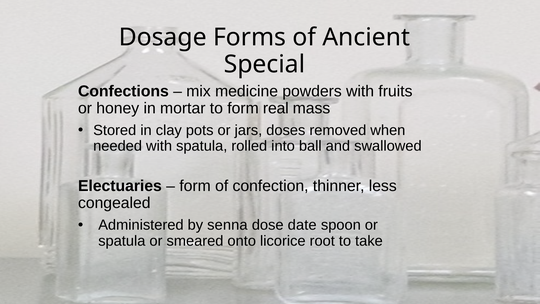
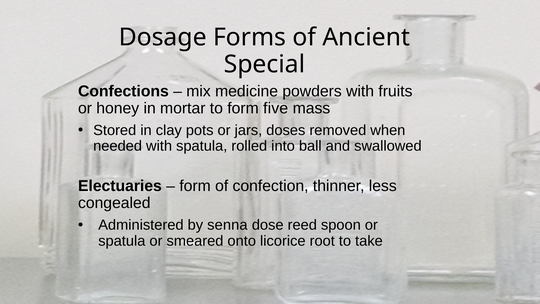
real: real -> five (276, 108)
date: date -> reed (302, 225)
